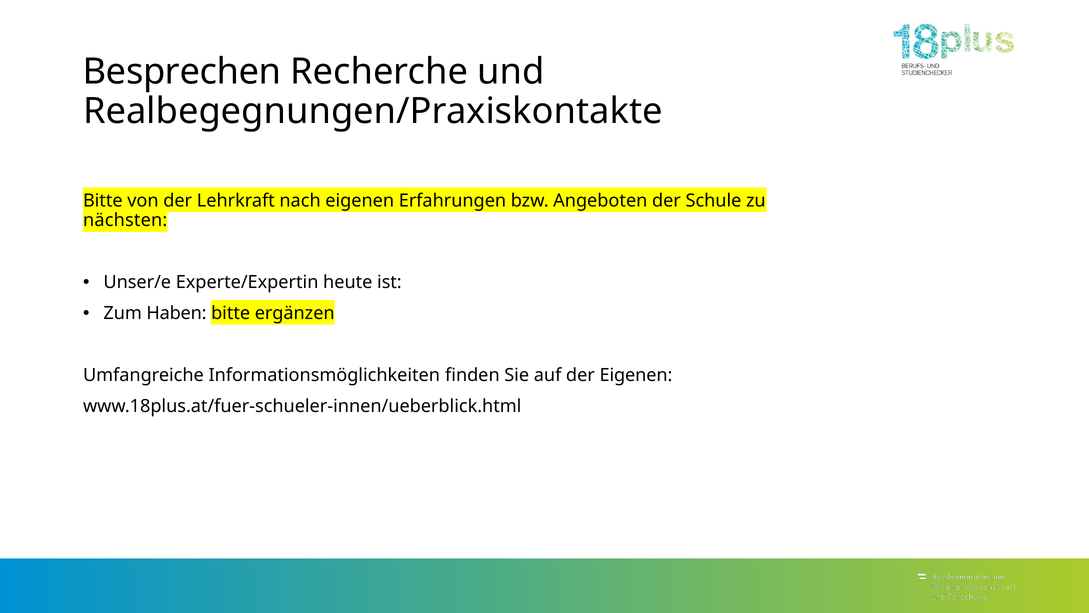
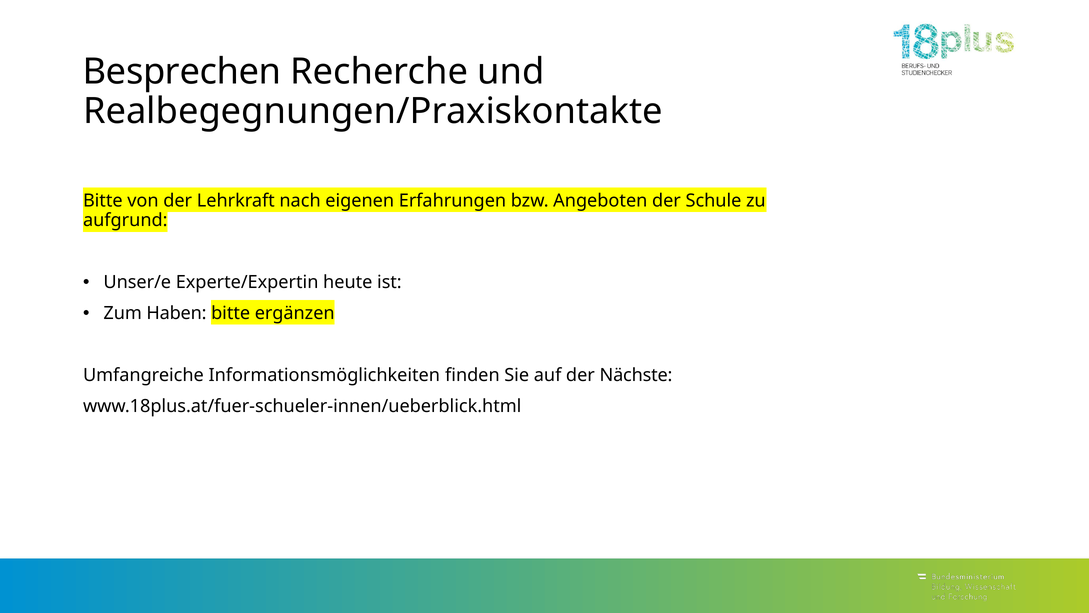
nächsten: nächsten -> aufgrund (125, 220)
der Eigenen: Eigenen -> Nächste (636, 375)
